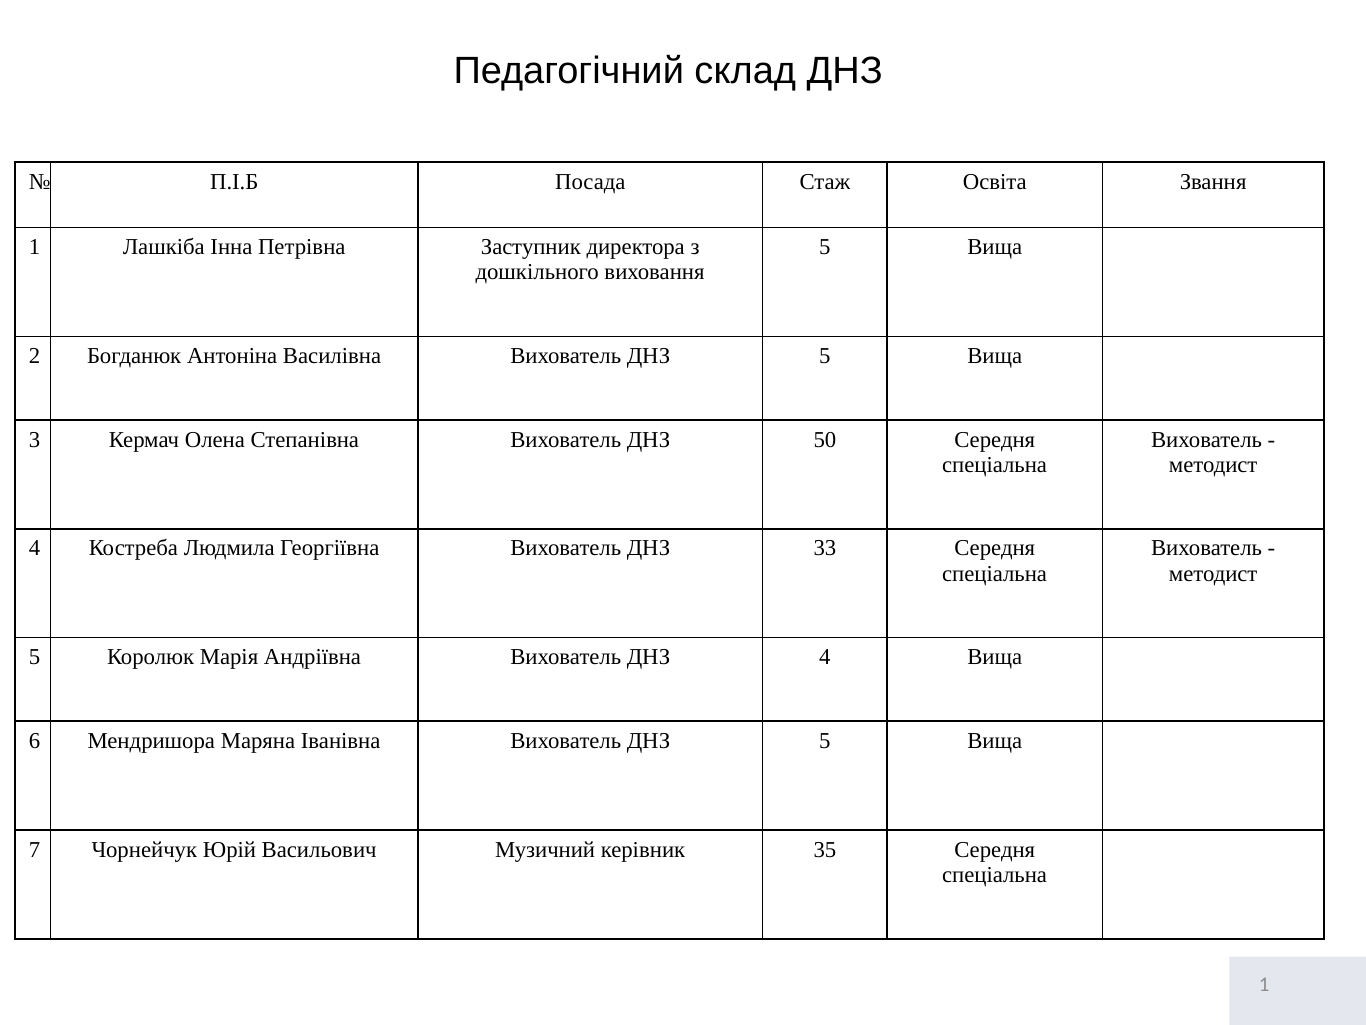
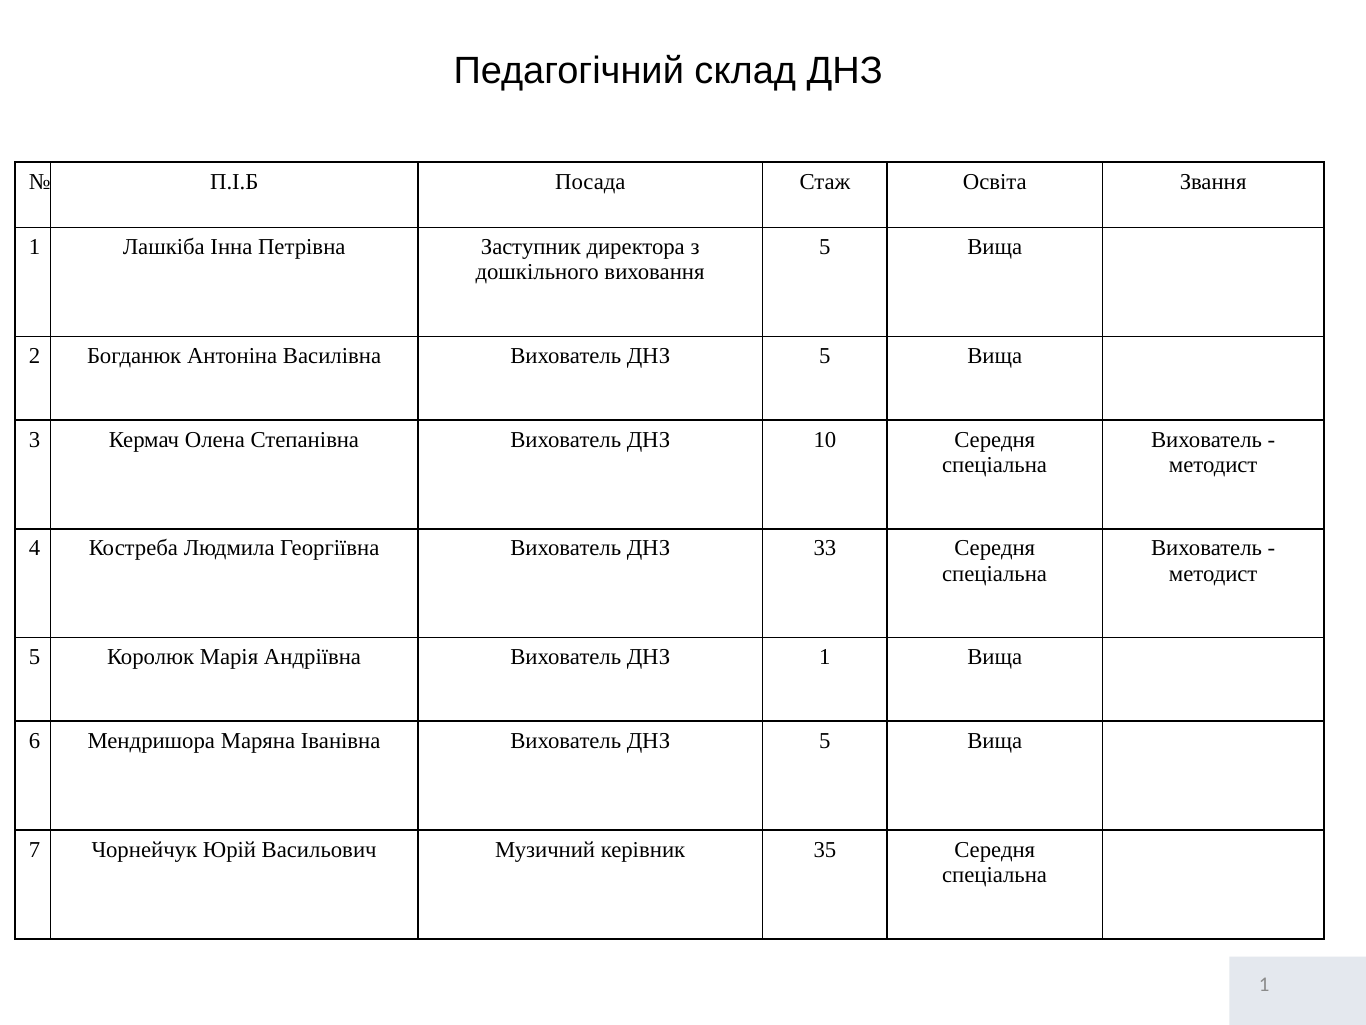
50: 50 -> 10 (825, 440)
ДНЗ 4: 4 -> 1 (825, 657)
